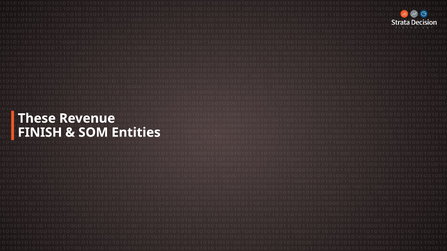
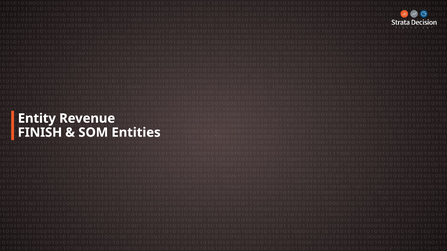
These: These -> Entity (37, 119)
